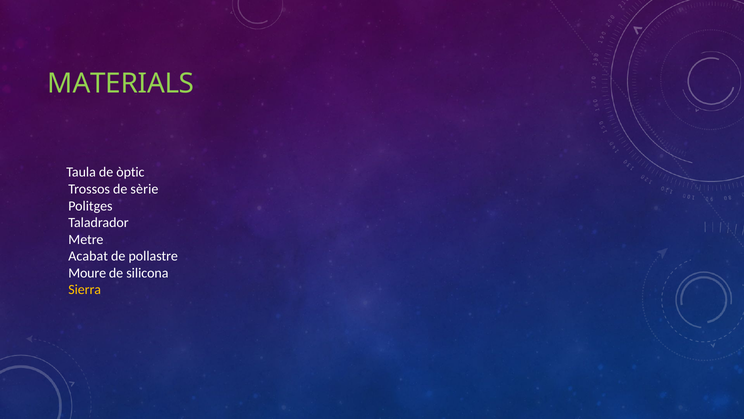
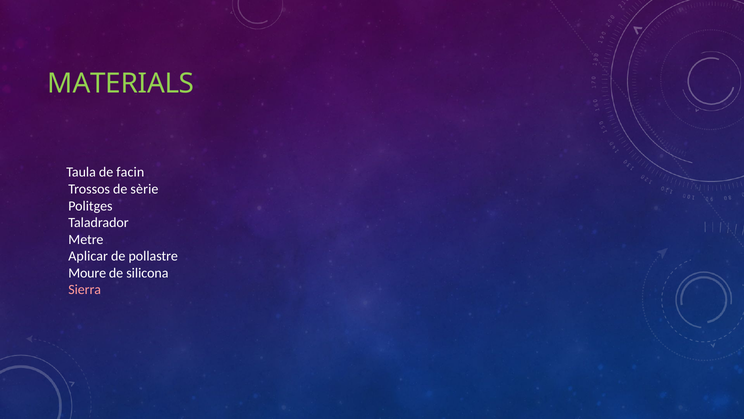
òptic: òptic -> facin (130, 172)
Acabat: Acabat -> Aplicar (88, 256)
Sierra colour: yellow -> pink (85, 289)
